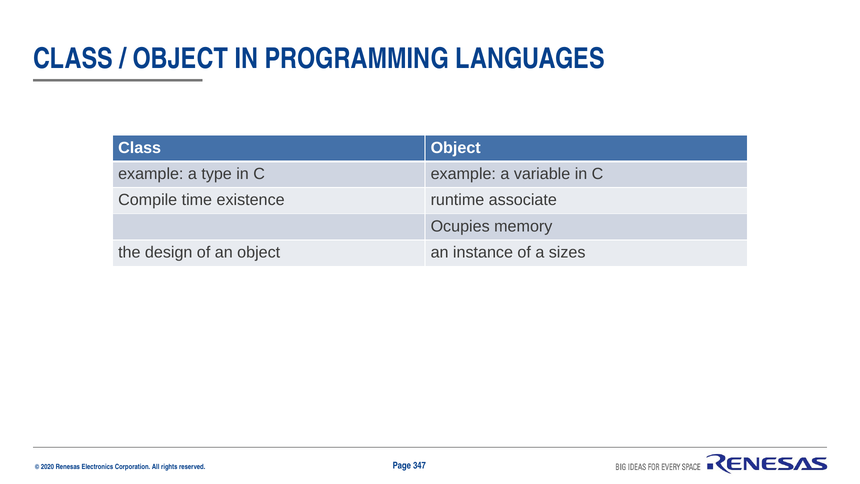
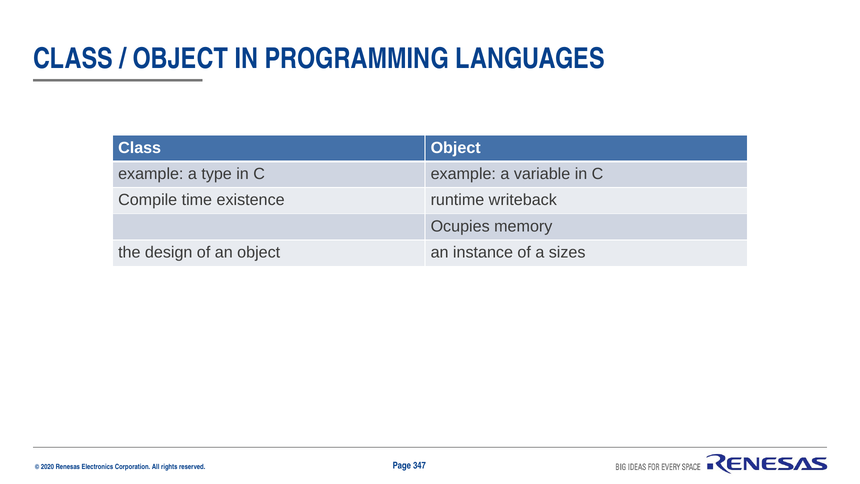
associate: associate -> writeback (523, 200)
